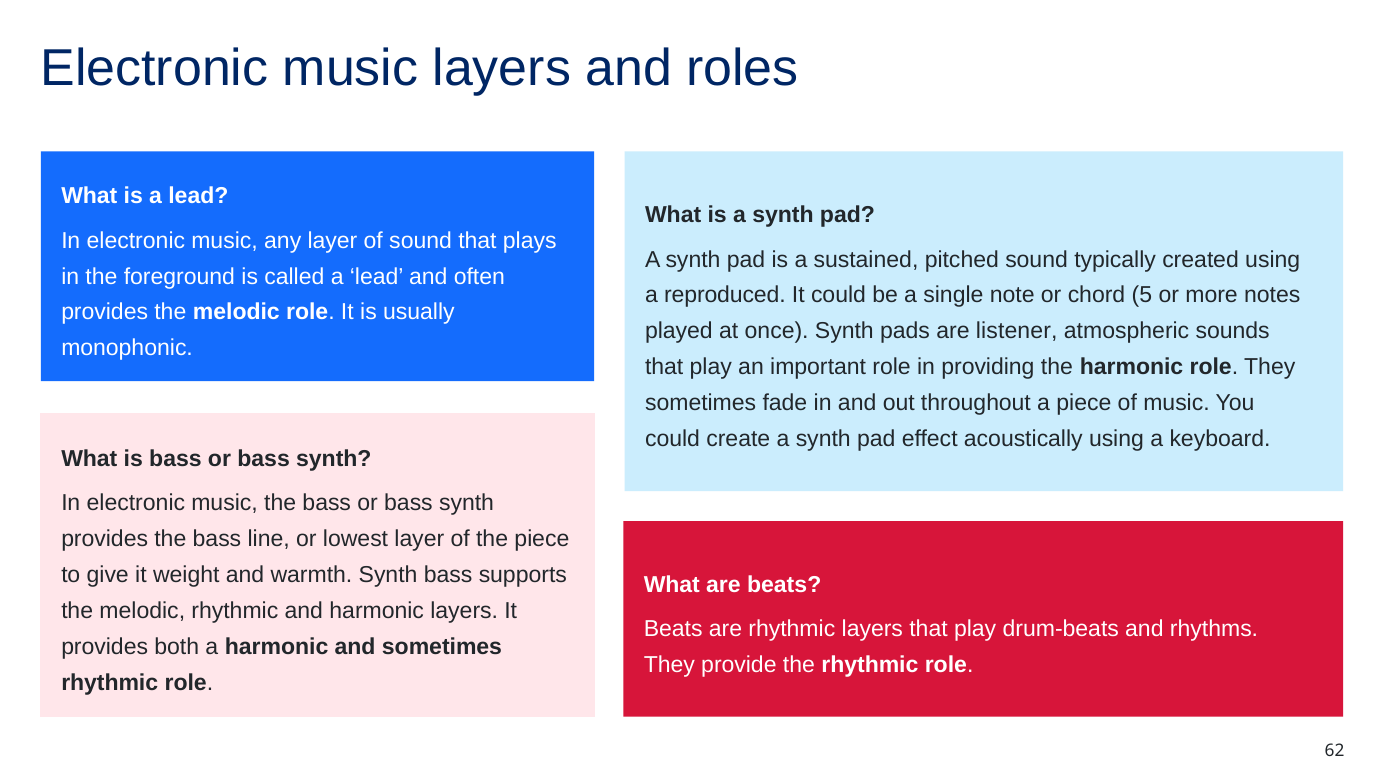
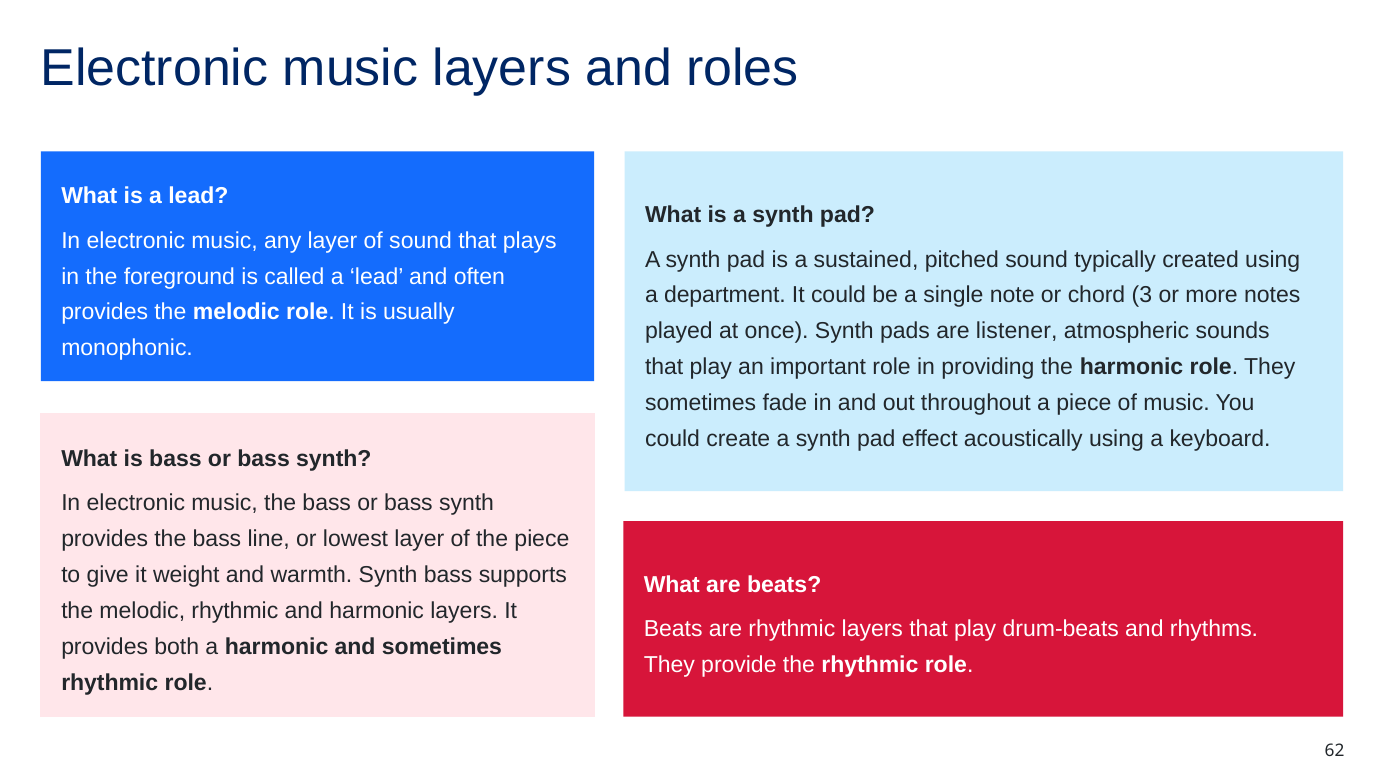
reproduced: reproduced -> department (725, 296)
5: 5 -> 3 (1142, 296)
